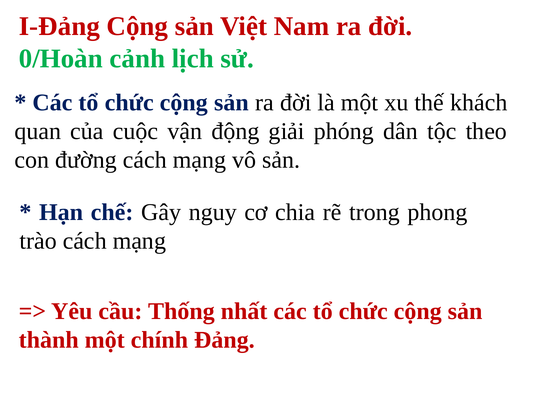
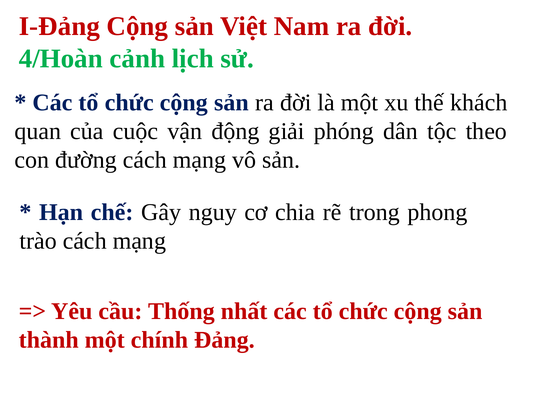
0/Hoàn: 0/Hoàn -> 4/Hoàn (61, 59)
